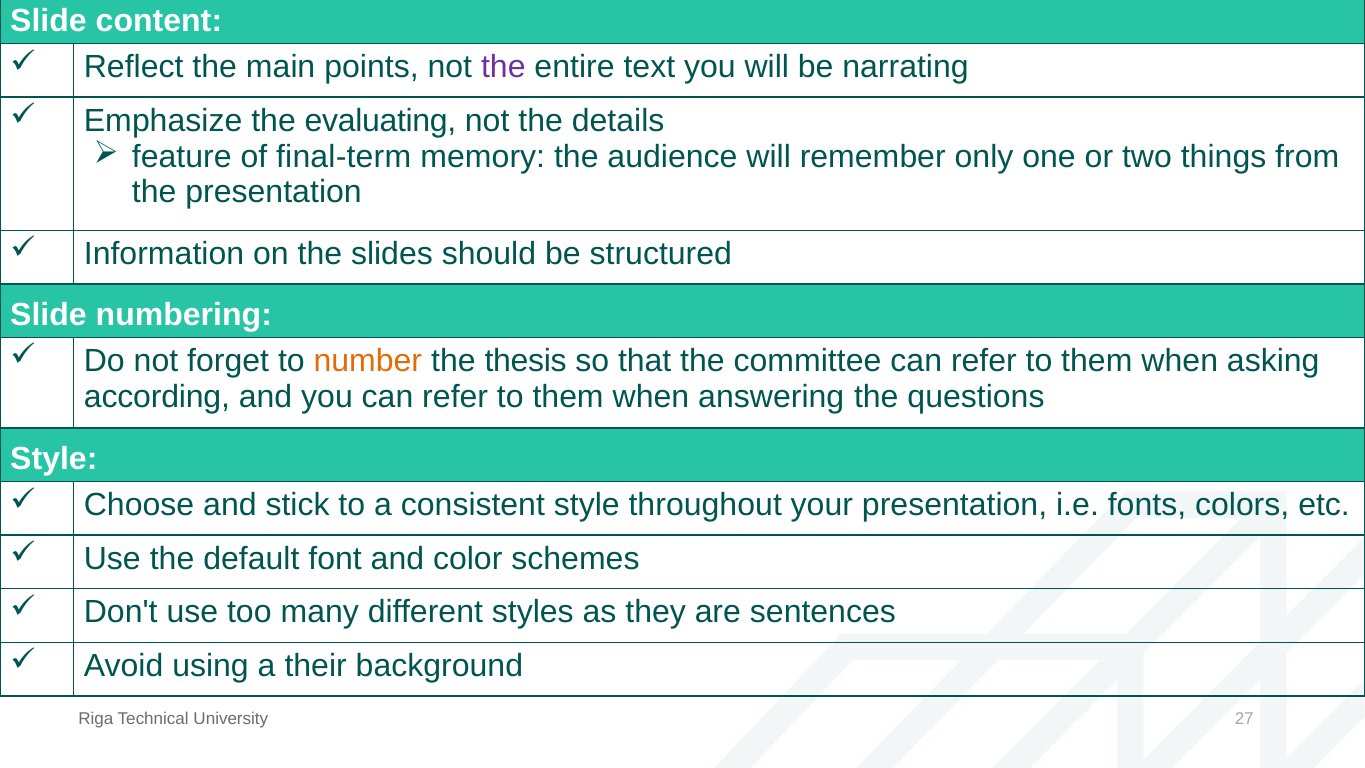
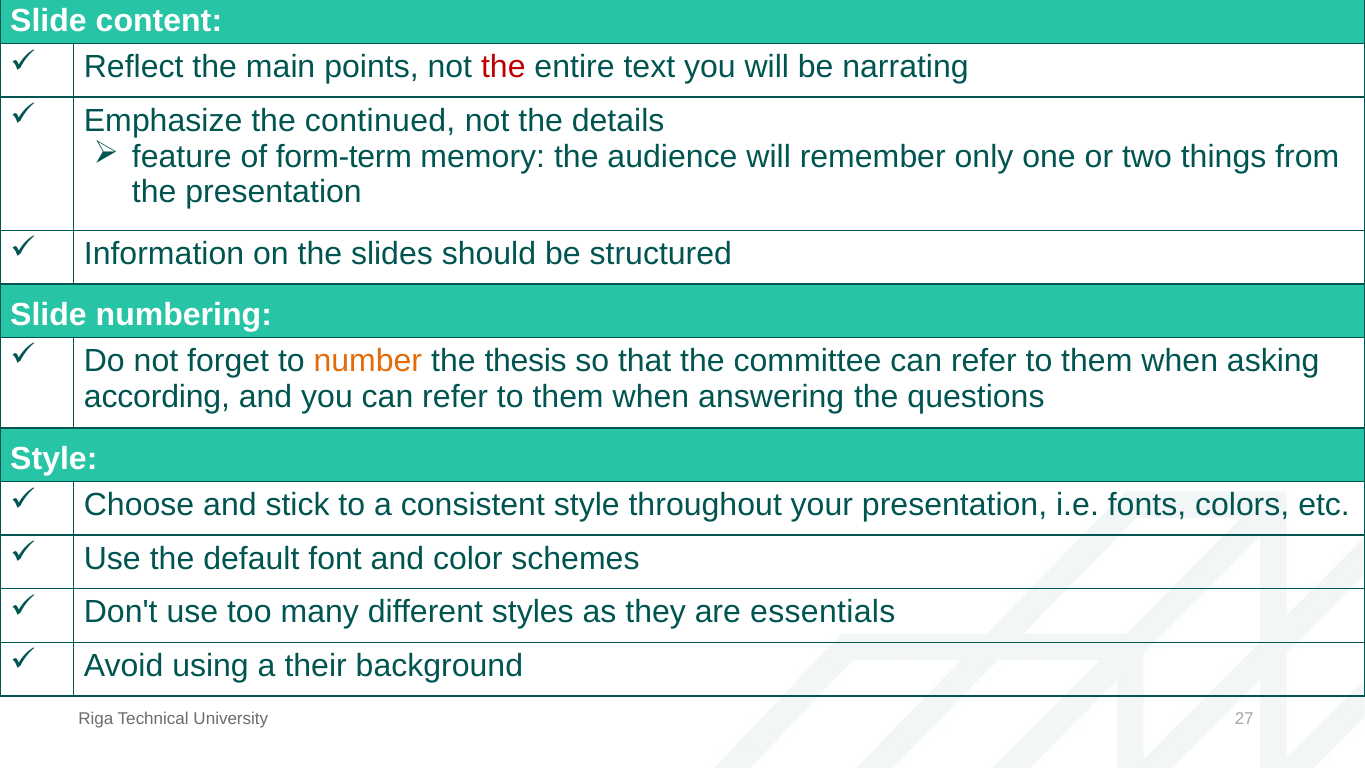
the colour: purple -> red (503, 67)
evaluating: evaluating -> continued (380, 121)
final-term: final-term -> form-term (344, 156)
sentences: sentences -> essentials (823, 612)
